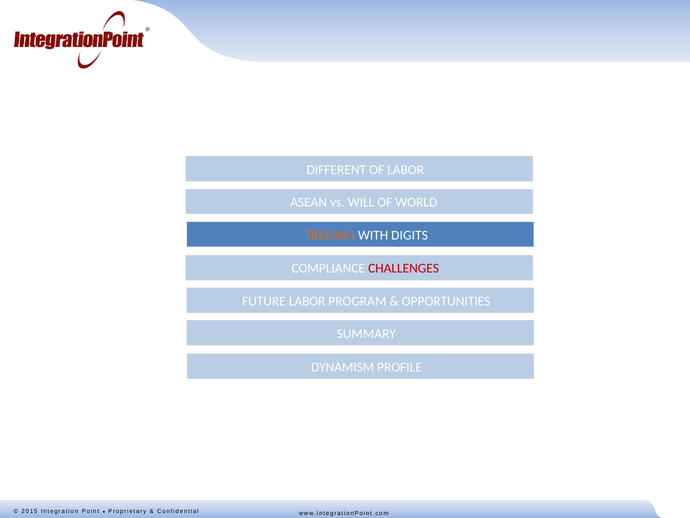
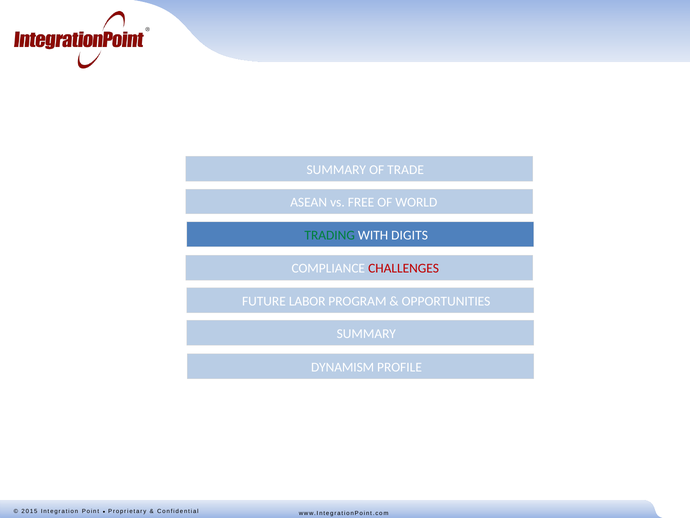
DIFFERENT: DIFFERENT -> SUMMARY (336, 170)
OF LABOR: LABOR -> TRADE (406, 170)
WILL: WILL -> FREE (361, 202)
TRADING colour: orange -> green (330, 235)
